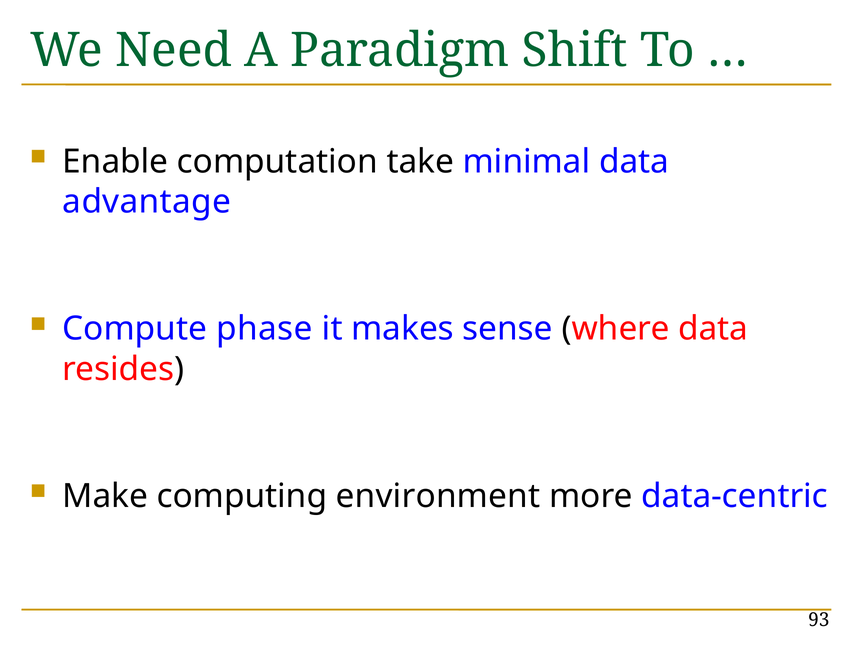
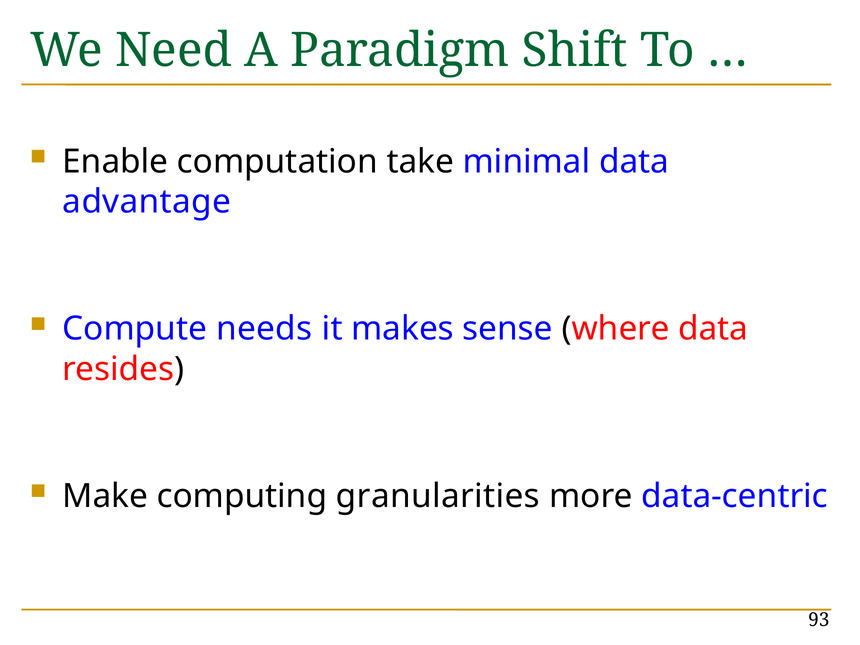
phase: phase -> needs (264, 329)
environment: environment -> granularities (438, 496)
